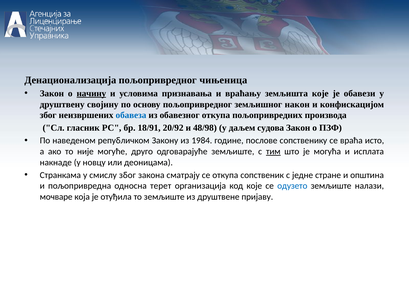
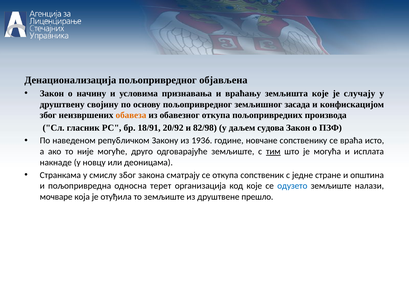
чињеница: чињеница -> објављена (223, 80)
начину underline: present -> none (91, 94)
обавези: обавези -> случају (360, 94)
након: након -> засада (297, 105)
обавеза colour: blue -> orange (131, 116)
48/98: 48/98 -> 82/98 (205, 128)
1984: 1984 -> 1936 (202, 141)
послове: послове -> новчане (262, 141)
пријаву: пријаву -> прешло (257, 197)
